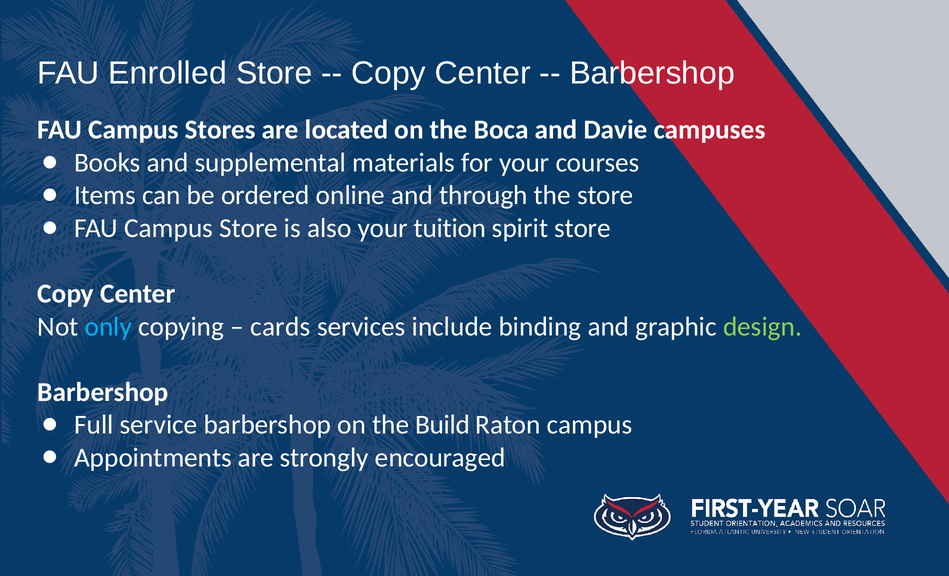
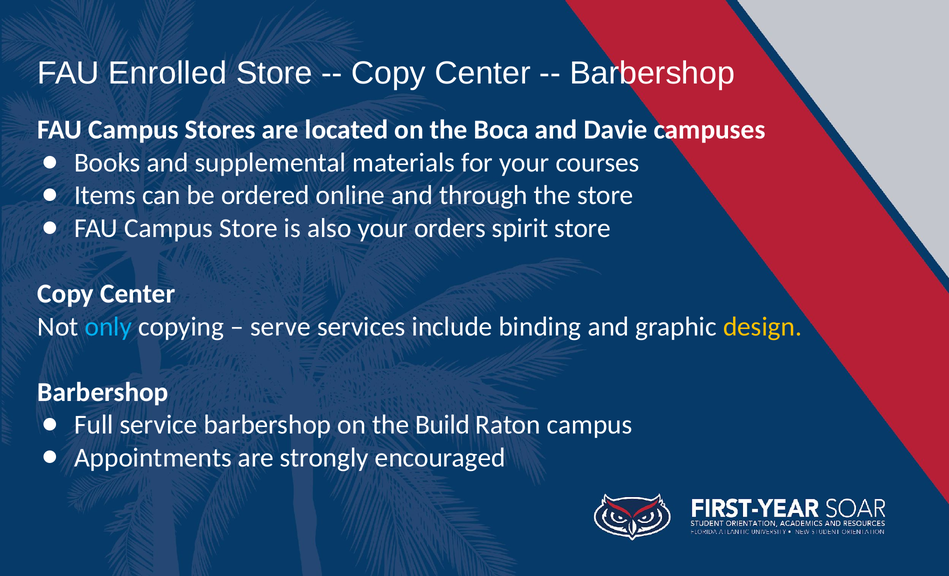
tuition: tuition -> orders (450, 228)
cards: cards -> serve (280, 327)
design colour: light green -> yellow (763, 327)
